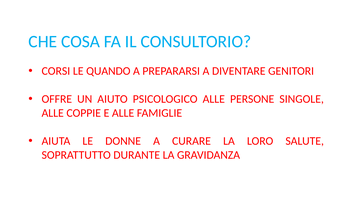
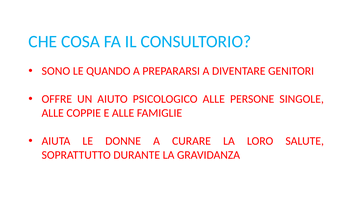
CORSI: CORSI -> SONO (56, 71)
